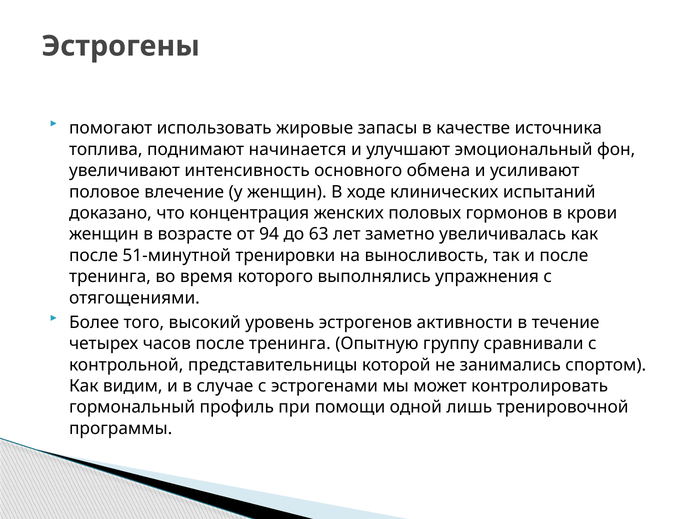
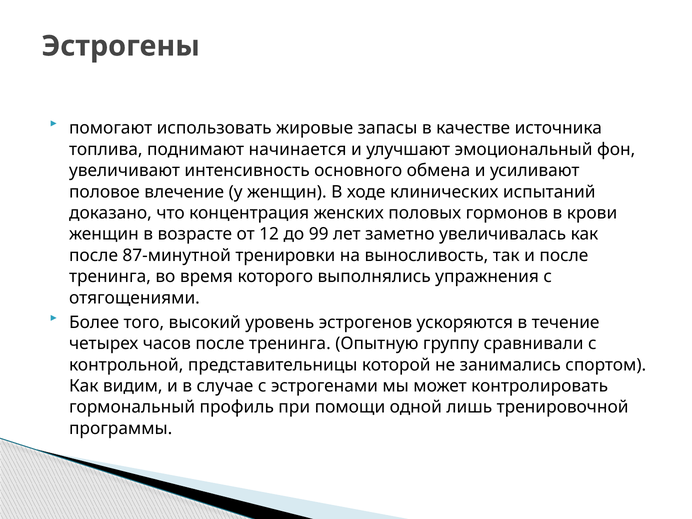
94: 94 -> 12 (269, 234)
63: 63 -> 99 (319, 234)
51-минутной: 51-минутной -> 87-минутной (177, 255)
активности: активности -> ускоряются (465, 322)
